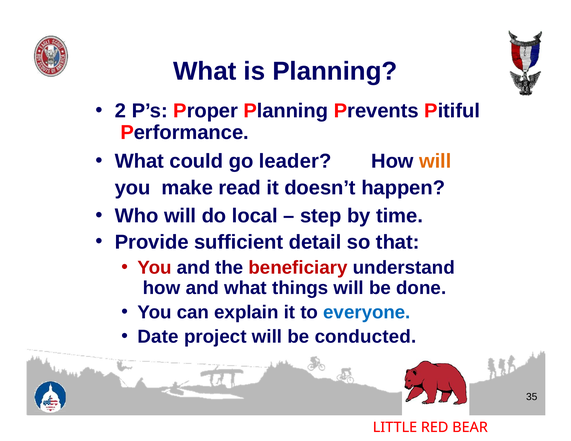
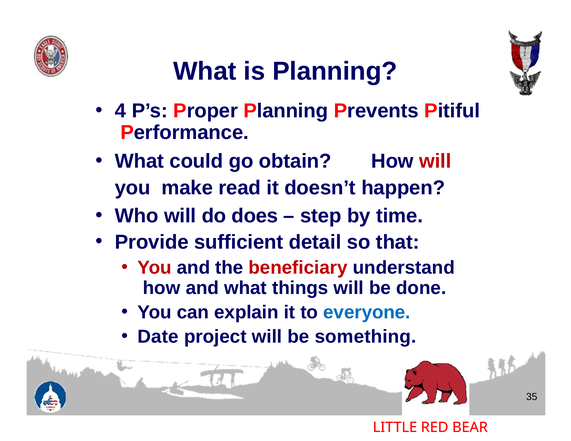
2: 2 -> 4 (120, 111)
leader: leader -> obtain (295, 161)
will colour: orange -> red (435, 161)
local: local -> does (255, 216)
conducted: conducted -> something (365, 337)
